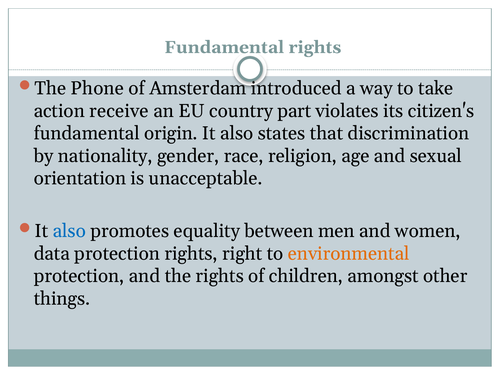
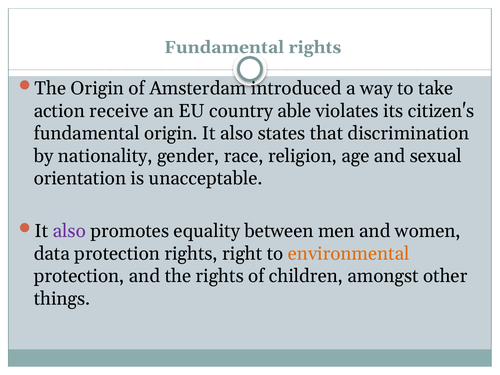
The Phone: Phone -> Origin (97, 88)
part: part -> able (294, 111)
also colour: blue -> purple (69, 231)
